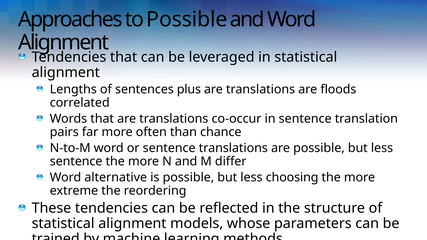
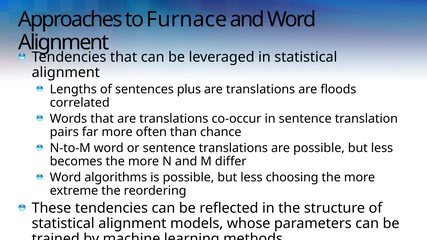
to Possible: Possible -> Furnace (187, 19)
sentence: sentence -> becomes (76, 162)
alternative: alternative -> algorithms (116, 178)
